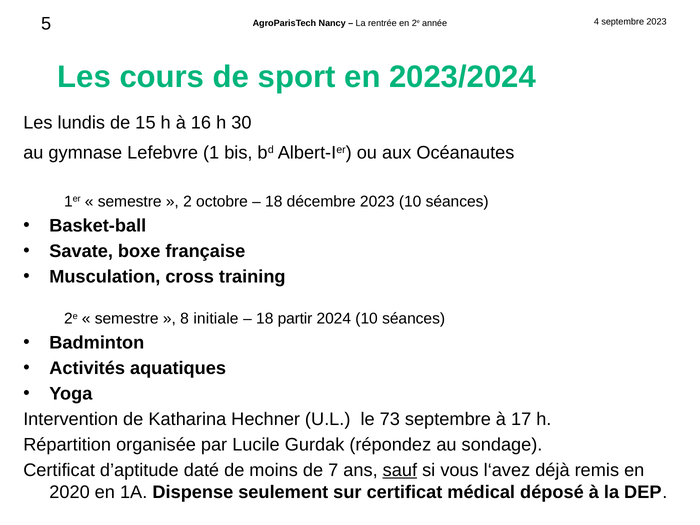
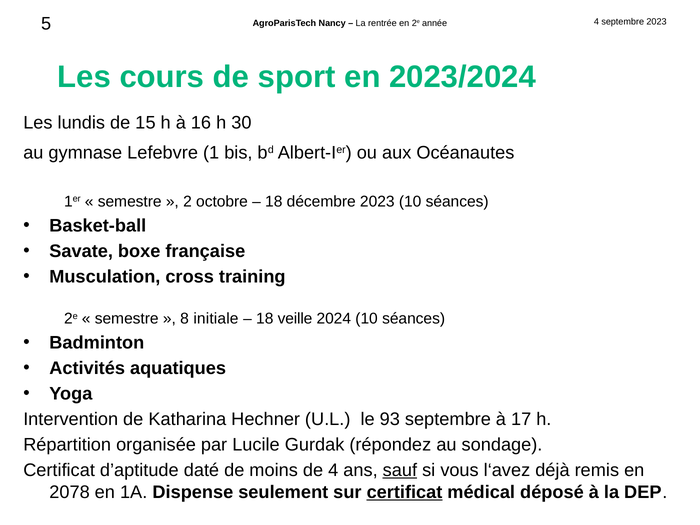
partir: partir -> veille (295, 319)
73: 73 -> 93 (390, 419)
de 7: 7 -> 4 (333, 470)
2020: 2020 -> 2078 (70, 492)
certificat underline: none -> present (404, 492)
